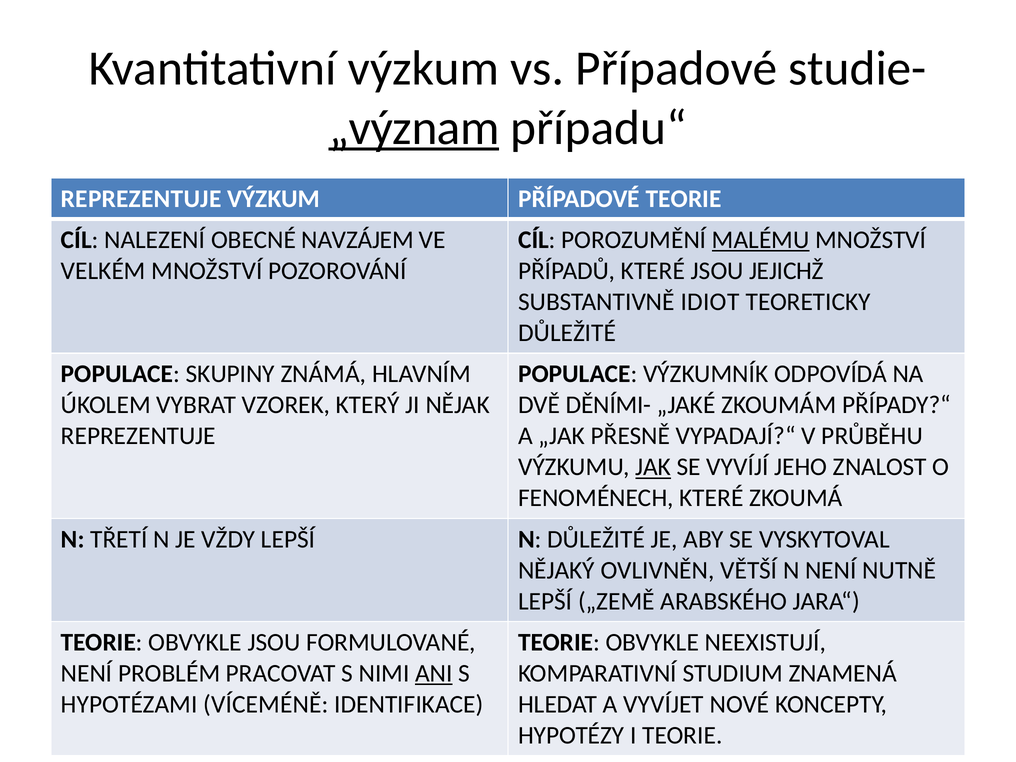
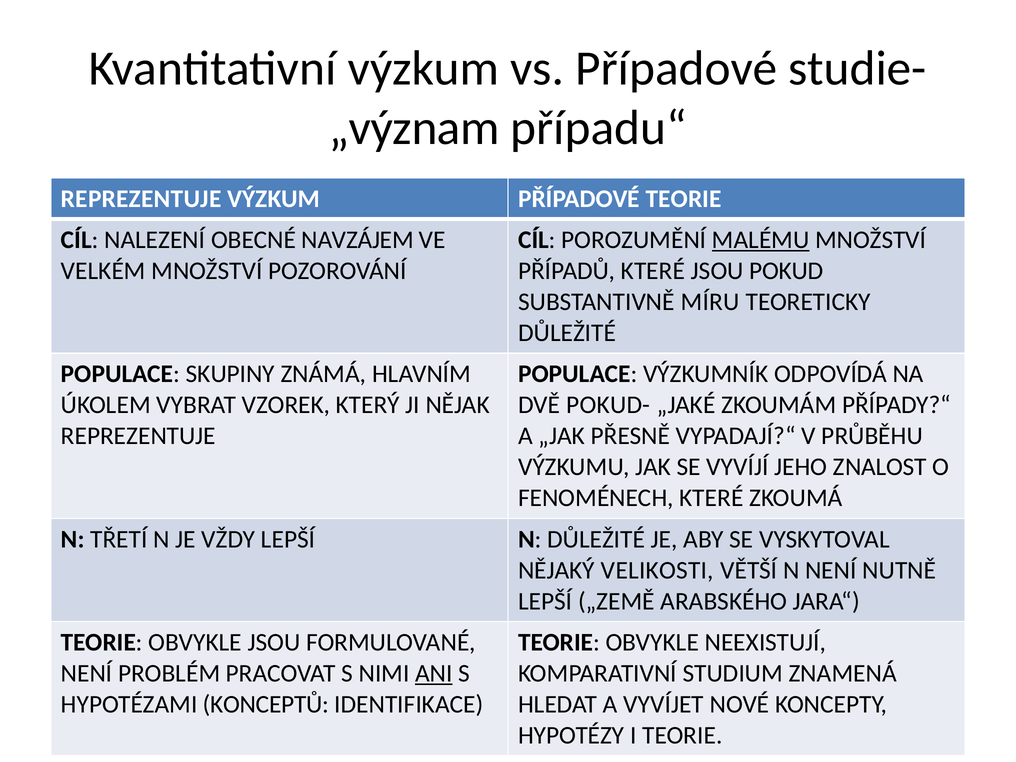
„význam underline: present -> none (414, 128)
JEJICHŽ: JEJICHŽ -> POKUD (786, 271)
IDIOT: IDIOT -> MÍRU (710, 302)
DĚNÍMI-: DĚNÍMI- -> POKUD- (608, 405)
JAK underline: present -> none (653, 467)
OVLIVNĚN: OVLIVNĚN -> VELIKOSTI (657, 570)
VÍCEMÉNĚ: VÍCEMÉNĚ -> KONCEPTŮ (266, 704)
